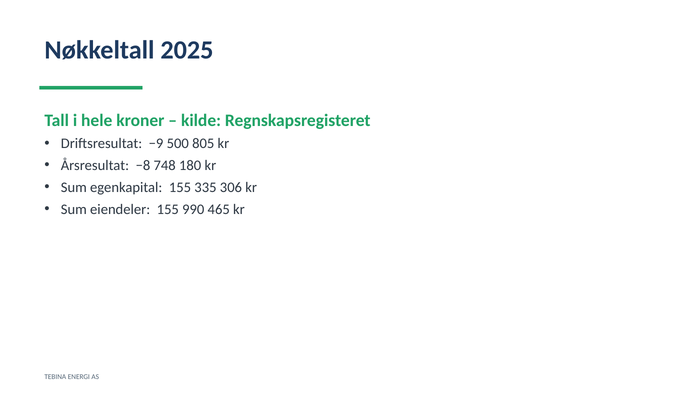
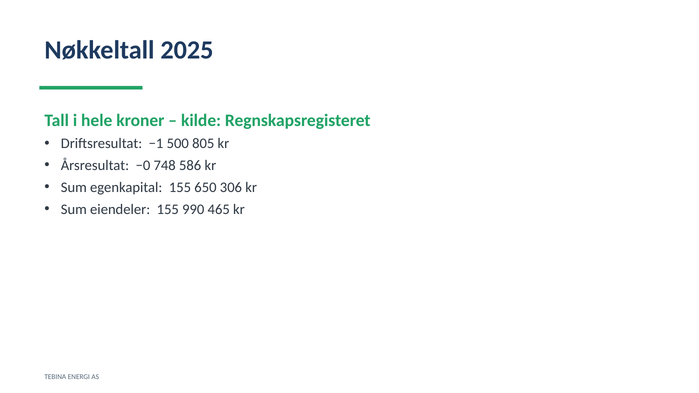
−9: −9 -> −1 (156, 144)
−8: −8 -> −0 (143, 166)
180: 180 -> 586 (190, 166)
335: 335 -> 650 (205, 187)
